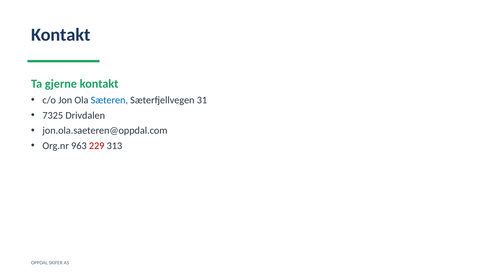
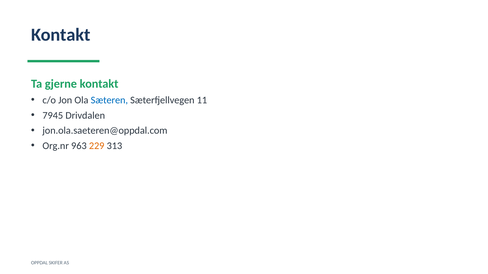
31: 31 -> 11 (202, 100)
7325: 7325 -> 7945 (53, 116)
229 colour: red -> orange (97, 146)
